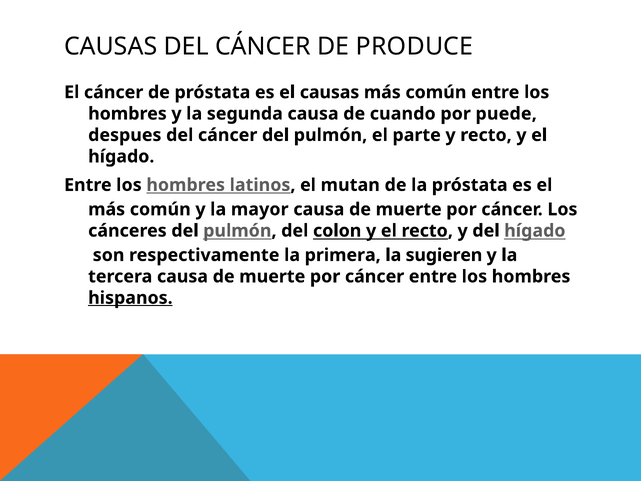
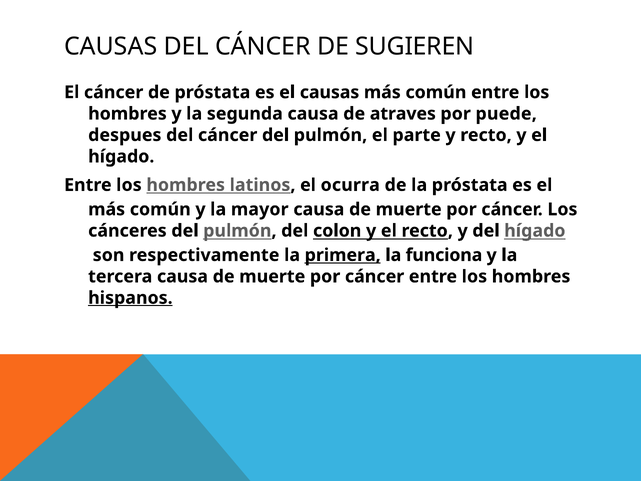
PRODUCE: PRODUCE -> SUGIEREN (415, 47)
cuando: cuando -> atraves (403, 114)
mutan: mutan -> ocurra (350, 185)
primera underline: none -> present (343, 255)
sugieren: sugieren -> funciona (444, 255)
